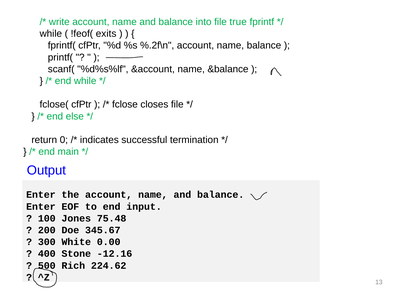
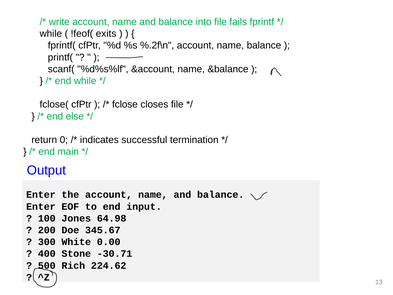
true: true -> fails (238, 22)
75.48: 75.48 -> 64.98 (112, 218)
-12.16: -12.16 -> -30.71 (115, 254)
